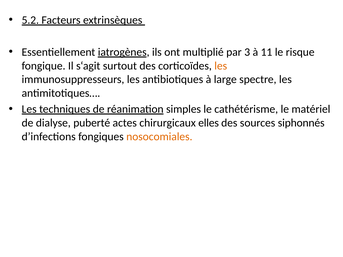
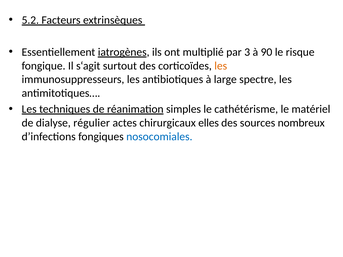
11: 11 -> 90 (266, 52)
puberté: puberté -> régulier (92, 123)
siphonnés: siphonnés -> nombreux (301, 123)
nosocomiales colour: orange -> blue (159, 137)
